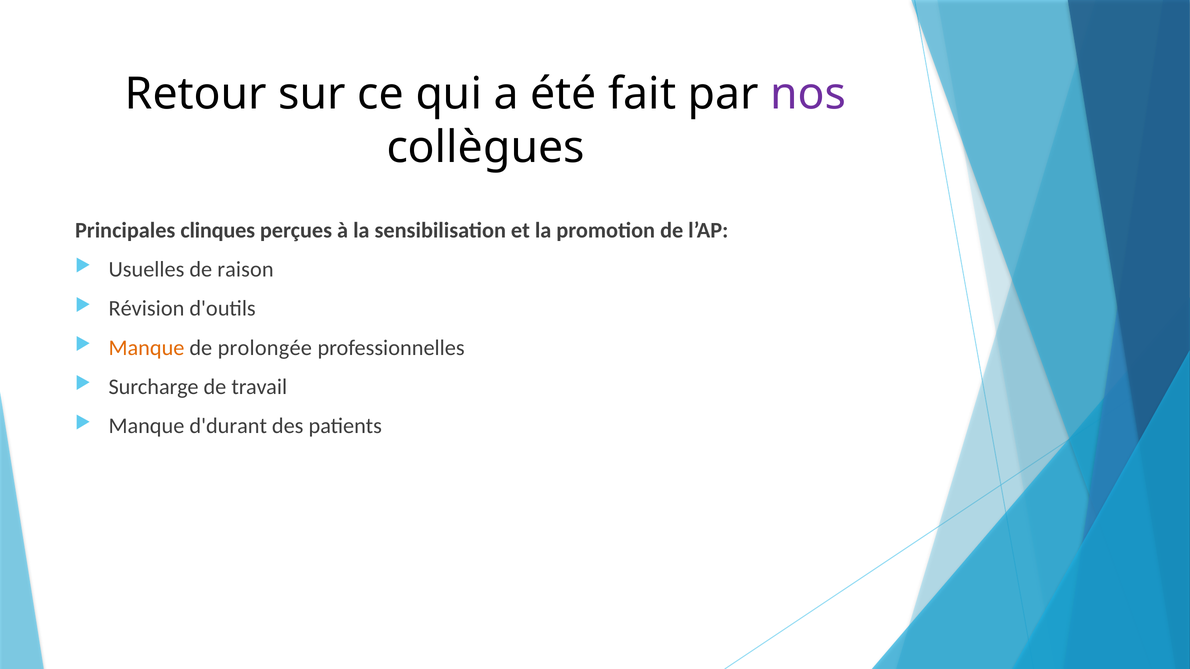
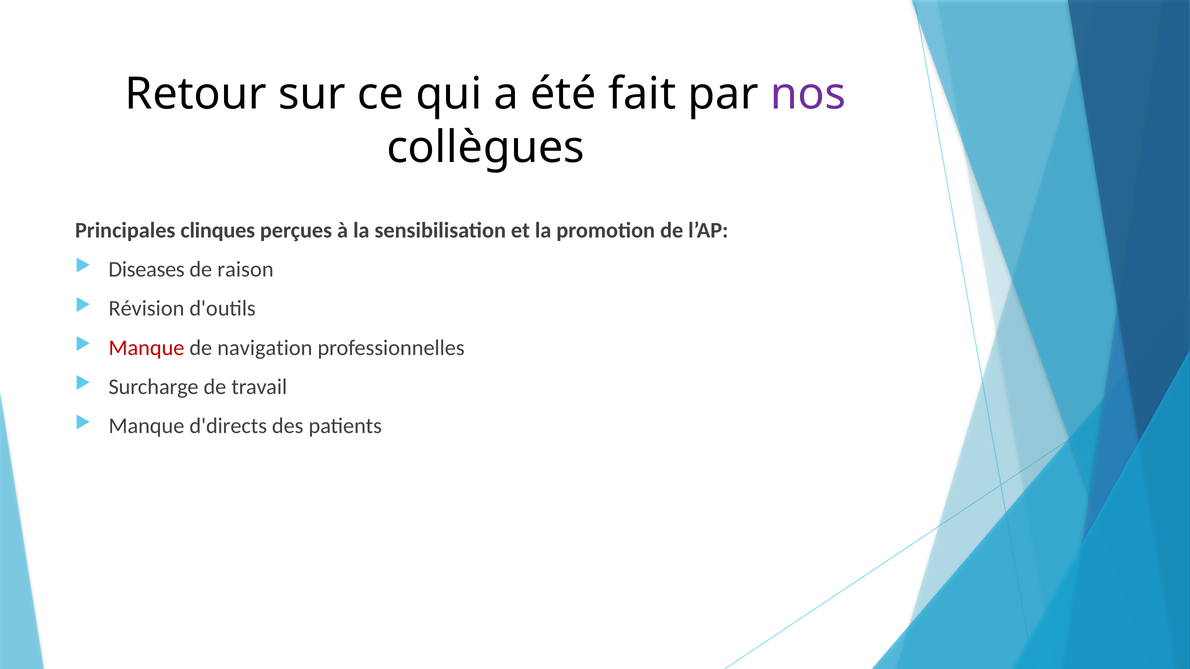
Usuelles: Usuelles -> Diseases (147, 269)
Manque colour: orange -> red (146, 348)
prolongée: prolongée -> navigation (265, 348)
d'durant: d'durant -> d'directs (228, 426)
